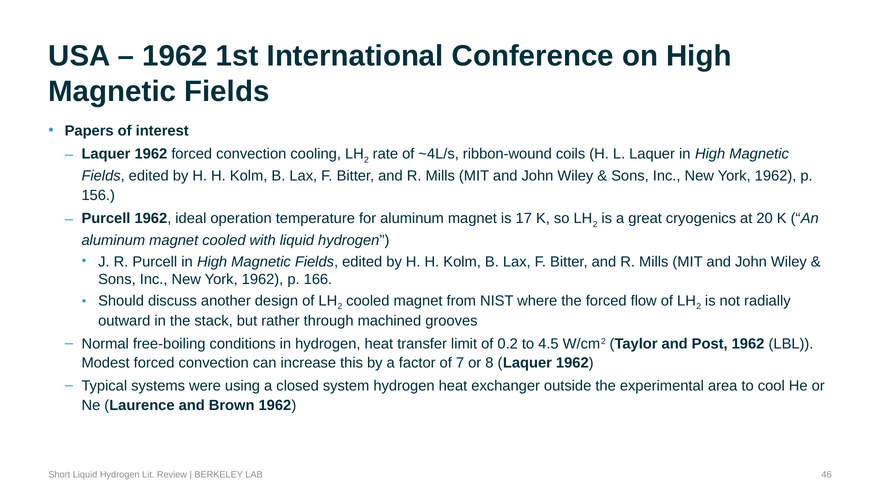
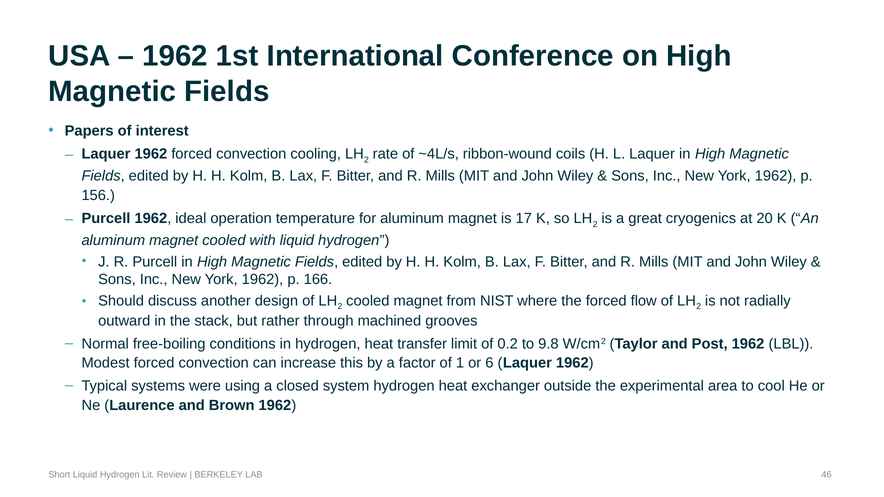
4.5: 4.5 -> 9.8 (548, 344)
7: 7 -> 1 (460, 363)
8: 8 -> 6 (489, 363)
